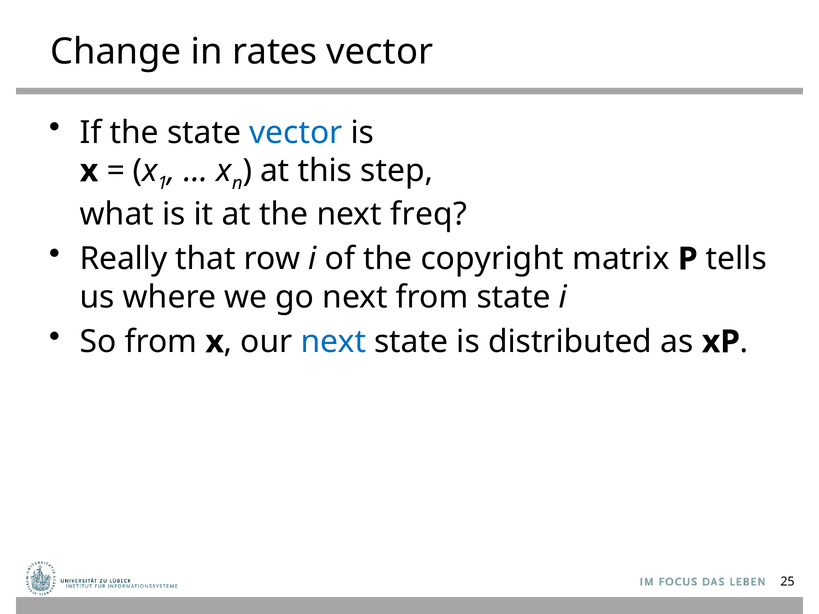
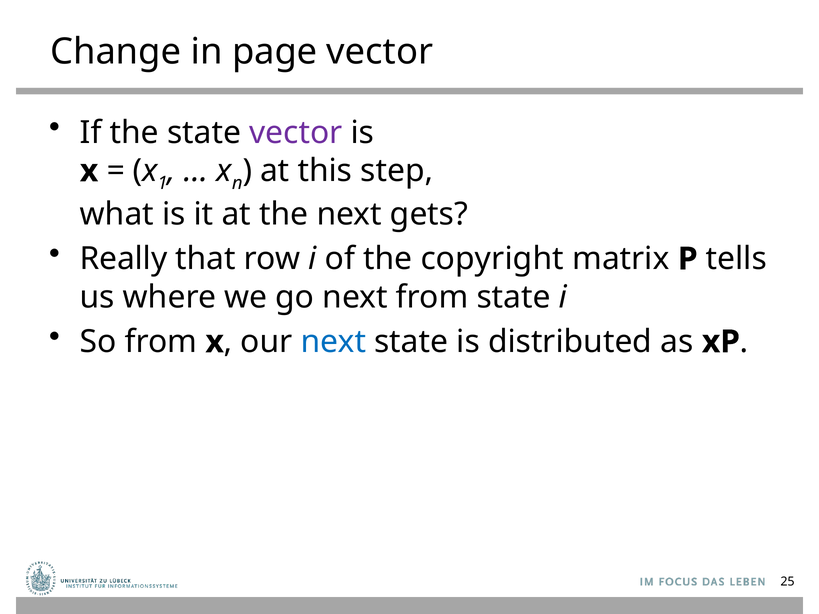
rates: rates -> page (275, 52)
vector colour: blue -> purple (296, 133)
freq: freq -> gets (429, 214)
